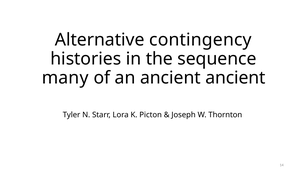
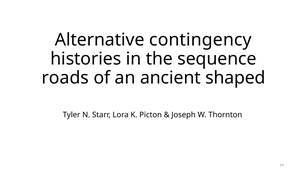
many: many -> roads (65, 78)
ancient ancient: ancient -> shaped (235, 78)
